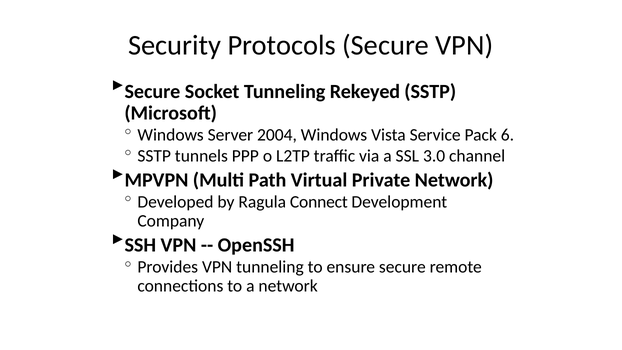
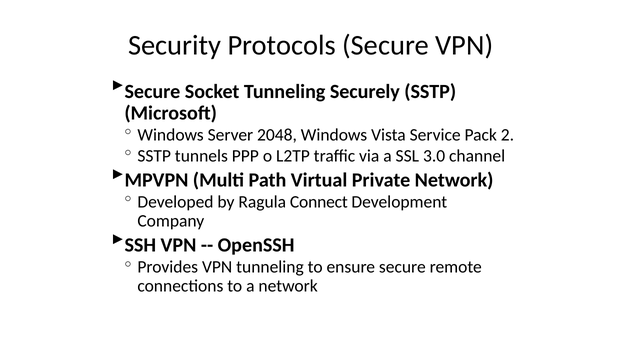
Rekeyed: Rekeyed -> Securely (365, 91)
2004: 2004 -> 2048 (277, 135)
6: 6 -> 2 (507, 135)
